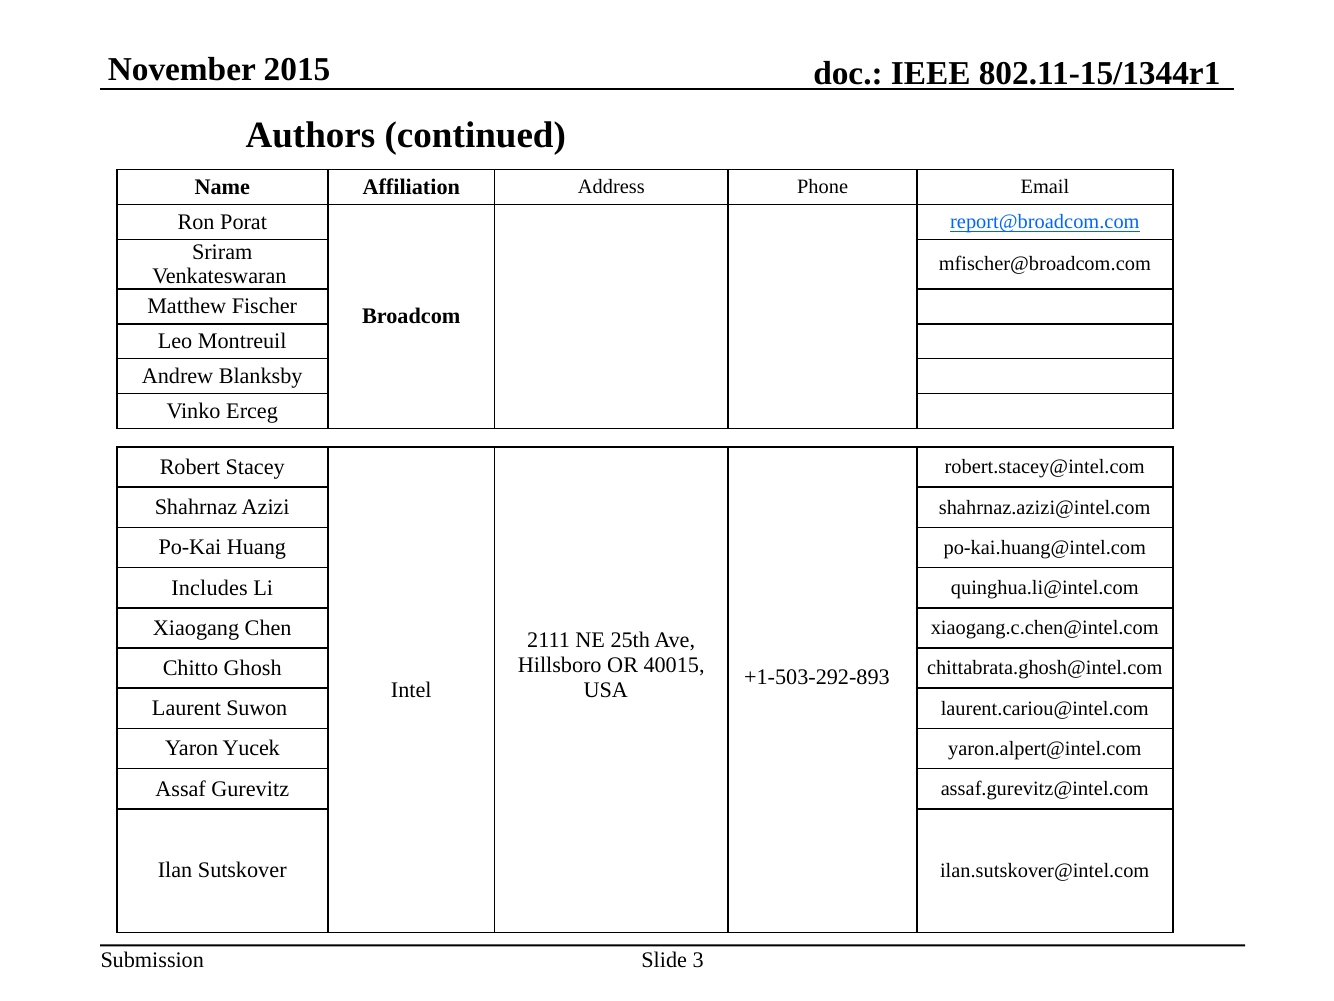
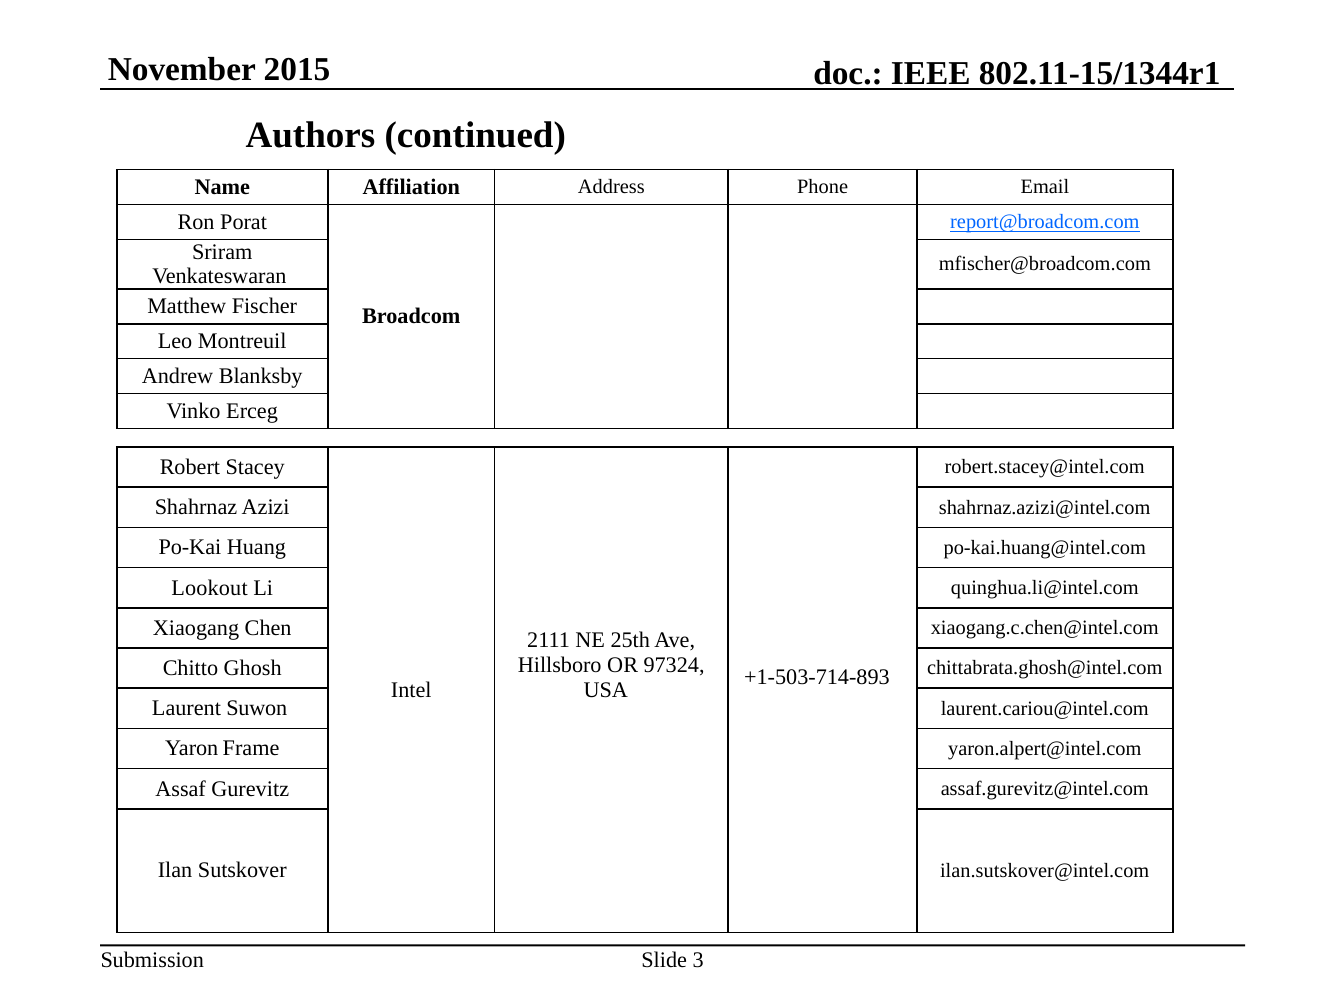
Includes: Includes -> Lookout (210, 588)
40015: 40015 -> 97324 (674, 665)
+1-503-292-893: +1-503-292-893 -> +1-503-714-893 (817, 677)
Yucek: Yucek -> Frame (251, 748)
